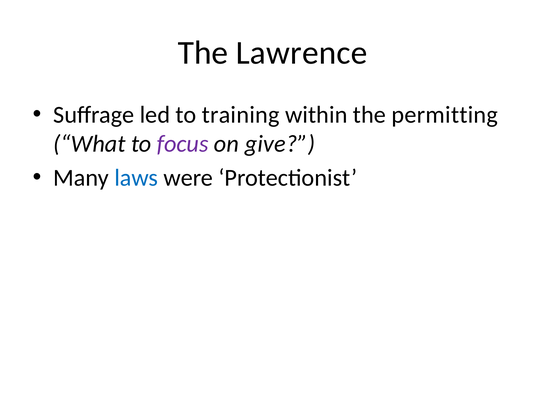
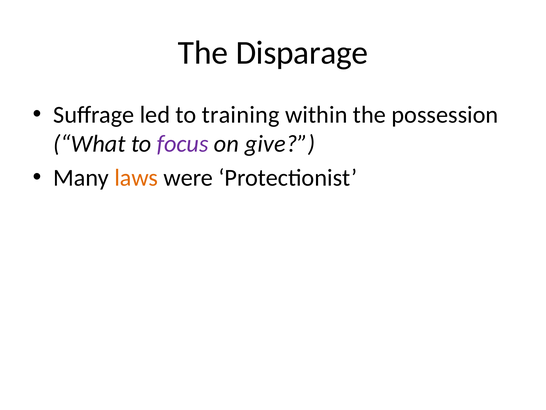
Lawrence: Lawrence -> Disparage (302, 53)
permitting: permitting -> possession (445, 115)
laws colour: blue -> orange (136, 178)
